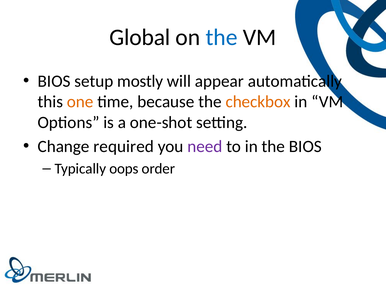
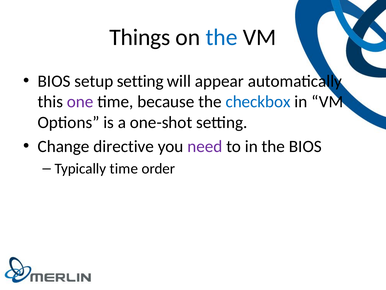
Global: Global -> Things (140, 37)
setup mostly: mostly -> setting (140, 81)
one colour: orange -> purple (80, 102)
checkbox colour: orange -> blue (258, 102)
required: required -> directive (124, 146)
Typically oops: oops -> time (124, 168)
